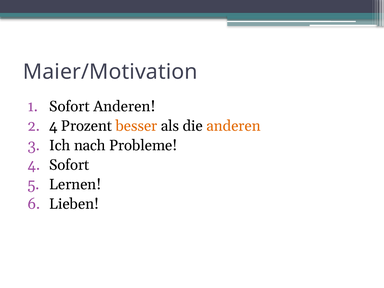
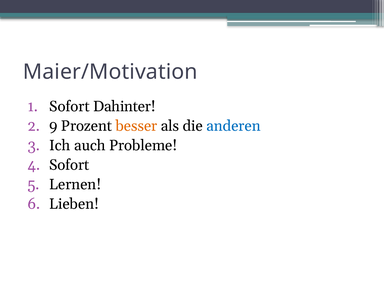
Sofort Anderen: Anderen -> Dahinter (124, 106)
4: 4 -> 9 (53, 126)
anderen colour: orange -> blue (234, 126)
nach: nach -> auch (90, 145)
